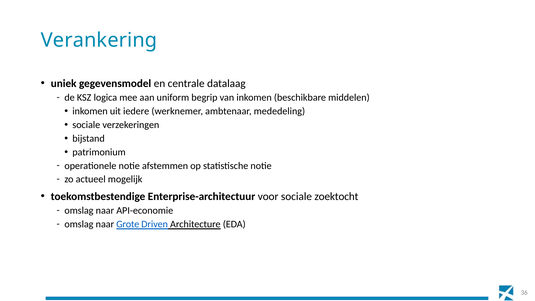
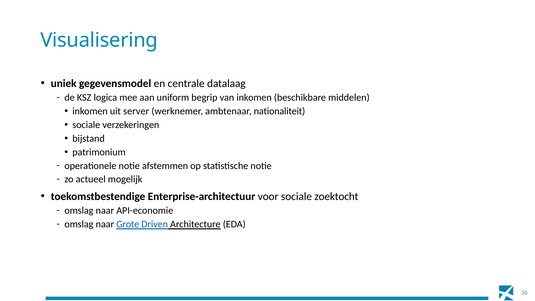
Verankering: Verankering -> Visualisering (99, 40)
iedere: iedere -> server (136, 111)
mededeling: mededeling -> nationaliteit (279, 111)
